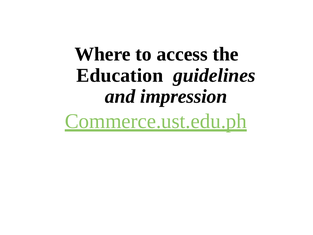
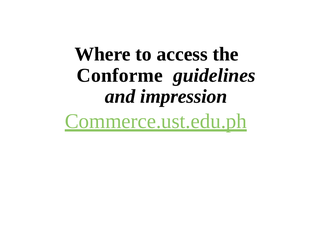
Education: Education -> Conforme (120, 75)
